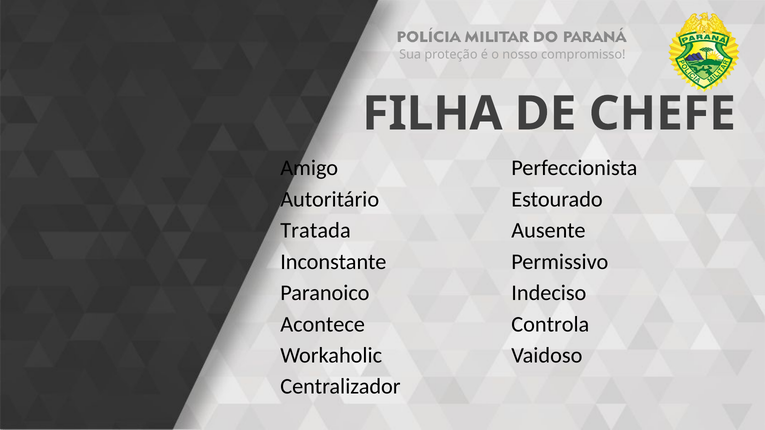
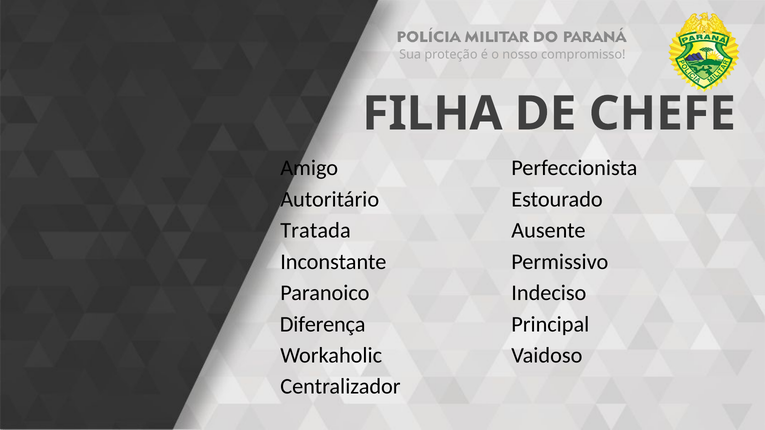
Acontece: Acontece -> Diferença (323, 324)
Controla: Controla -> Principal (550, 324)
